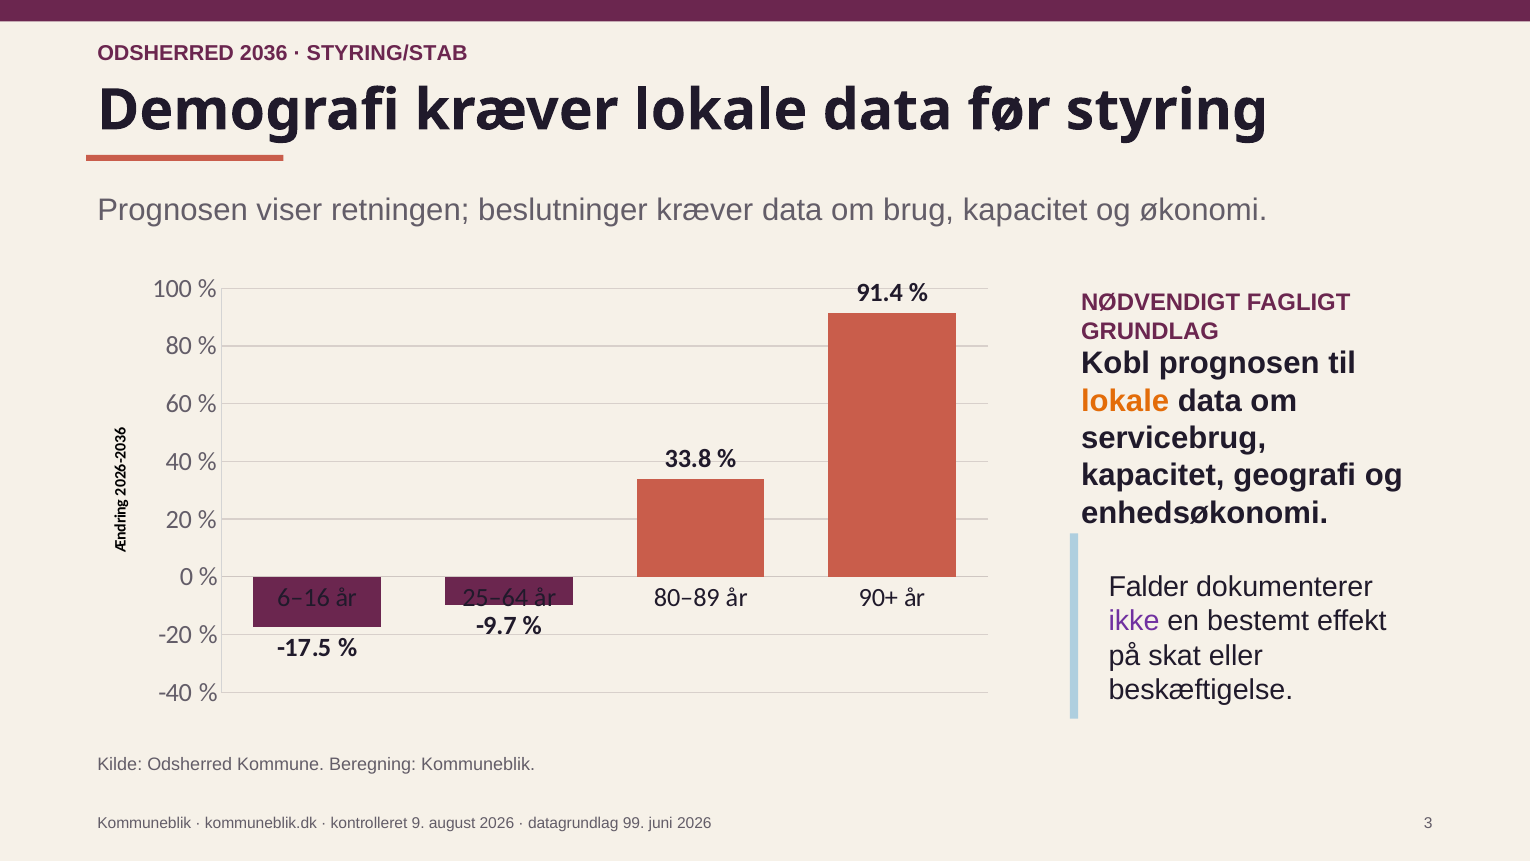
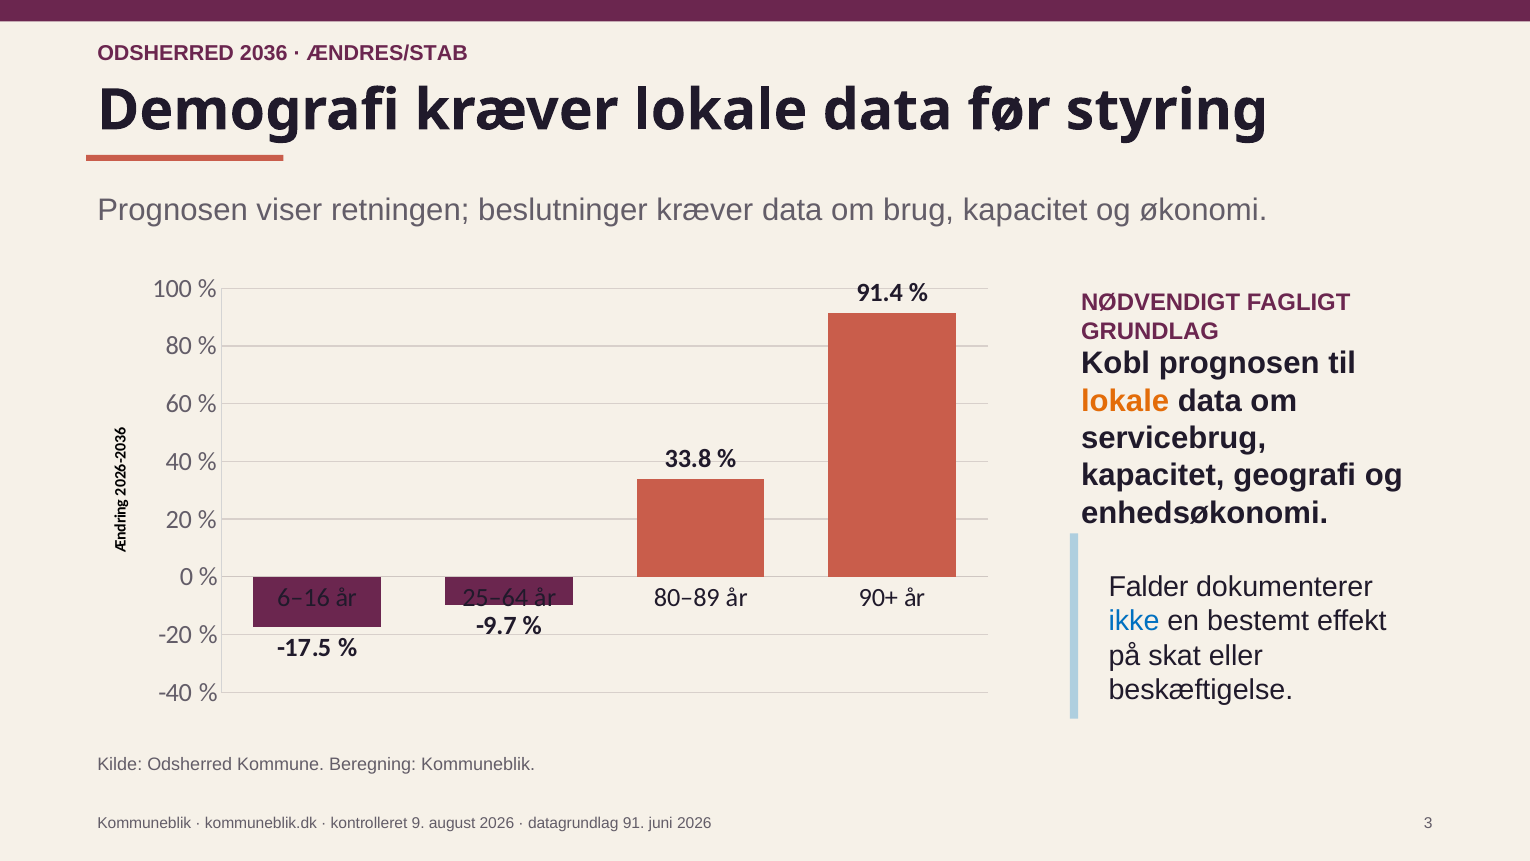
STYRING/STAB: STYRING/STAB -> ÆNDRES/STAB (387, 53)
ikke colour: purple -> blue (1134, 621)
99: 99 -> 91 (634, 823)
